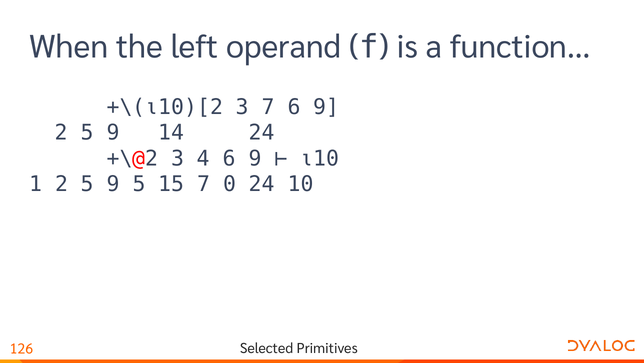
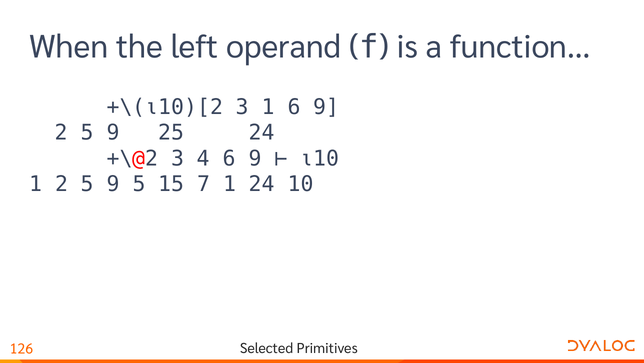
3 7: 7 -> 1 (268, 107)
14: 14 -> 25 (171, 132)
7 0: 0 -> 1 (230, 184)
